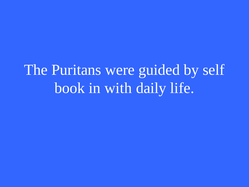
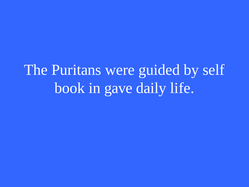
with: with -> gave (118, 88)
